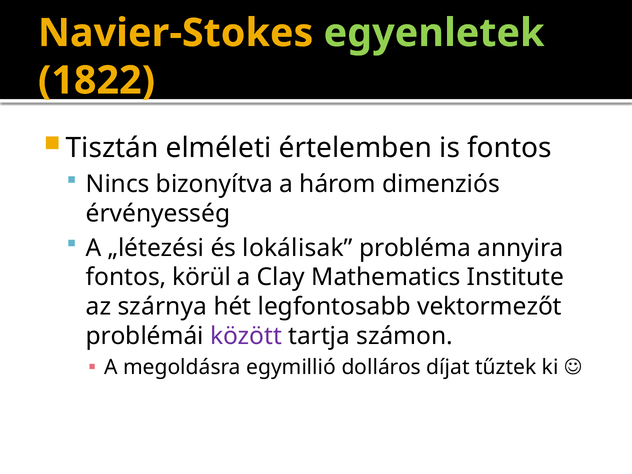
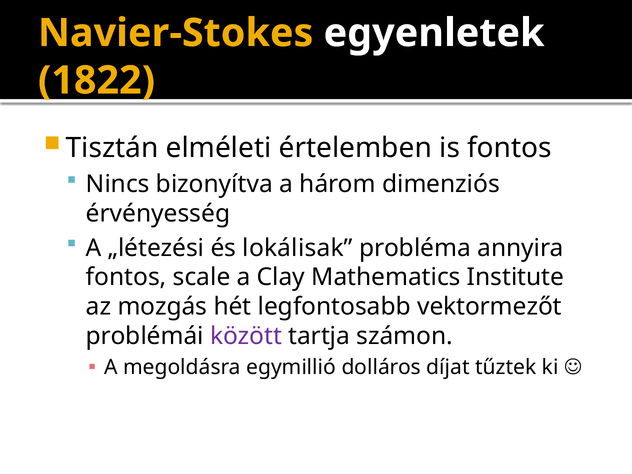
egyenletek colour: light green -> white (434, 33)
körül: körül -> scale (202, 277)
szárnya: szárnya -> mozgás (162, 307)
